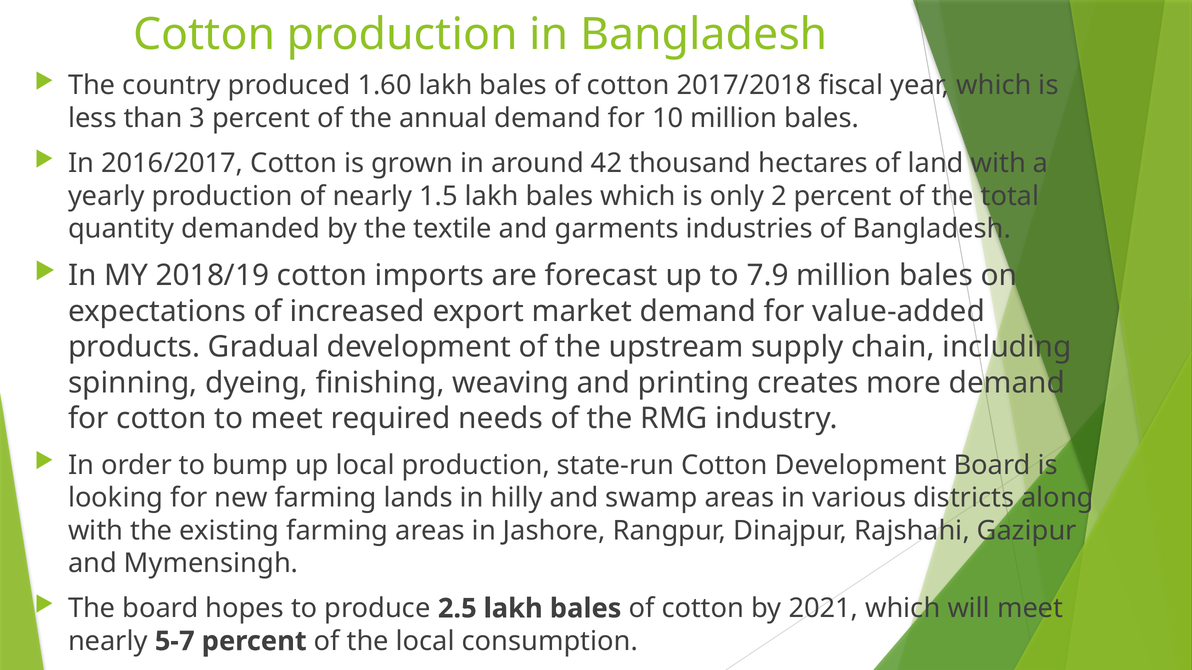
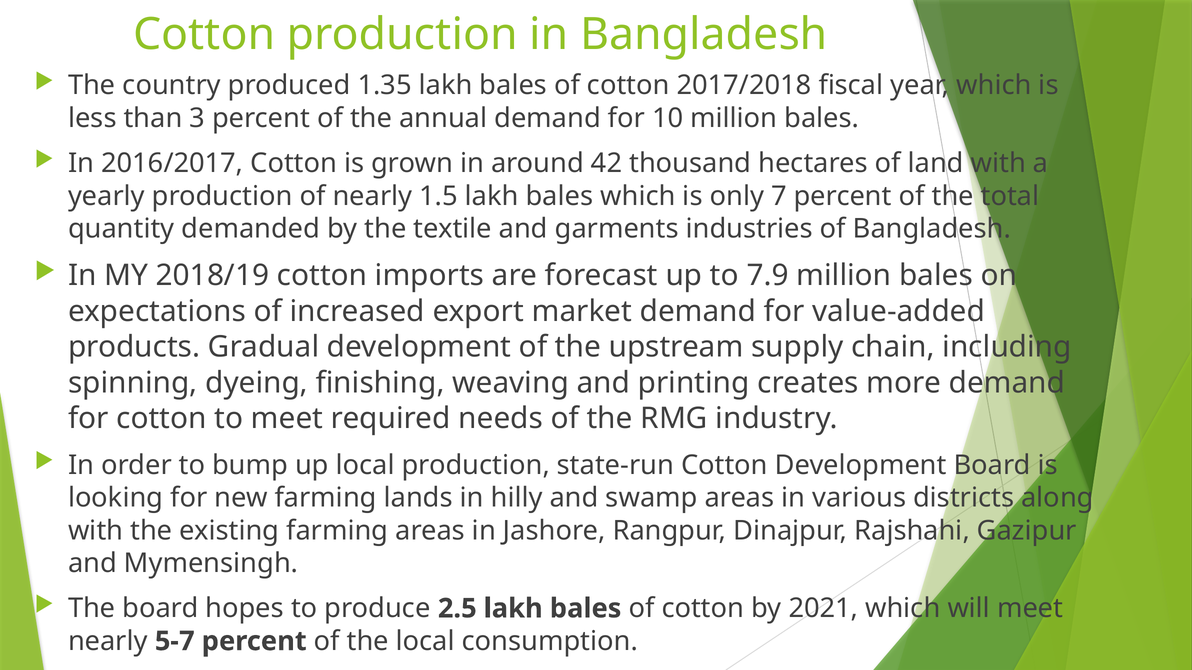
1.60: 1.60 -> 1.35 (385, 85)
2: 2 -> 7 (779, 196)
